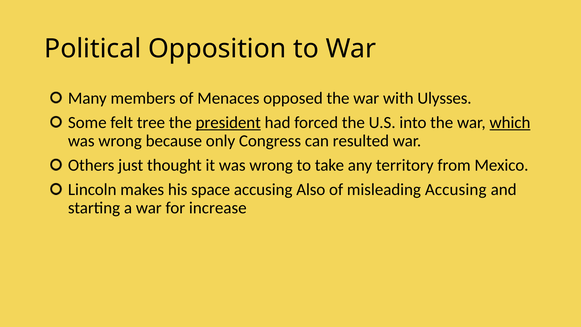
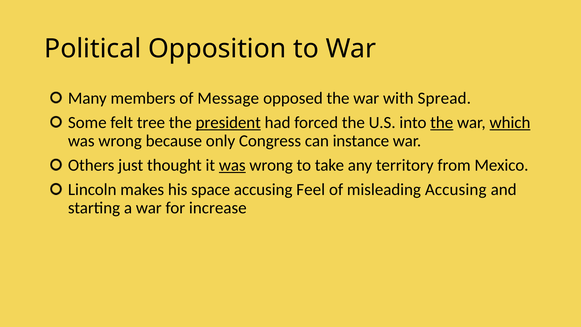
Menaces: Menaces -> Message (228, 98)
Ulysses: Ulysses -> Spread (444, 98)
the underline: none -> present (442, 123)
resulted: resulted -> instance (361, 141)
was underline: none -> present (232, 165)
Also: Also -> Feel (311, 190)
